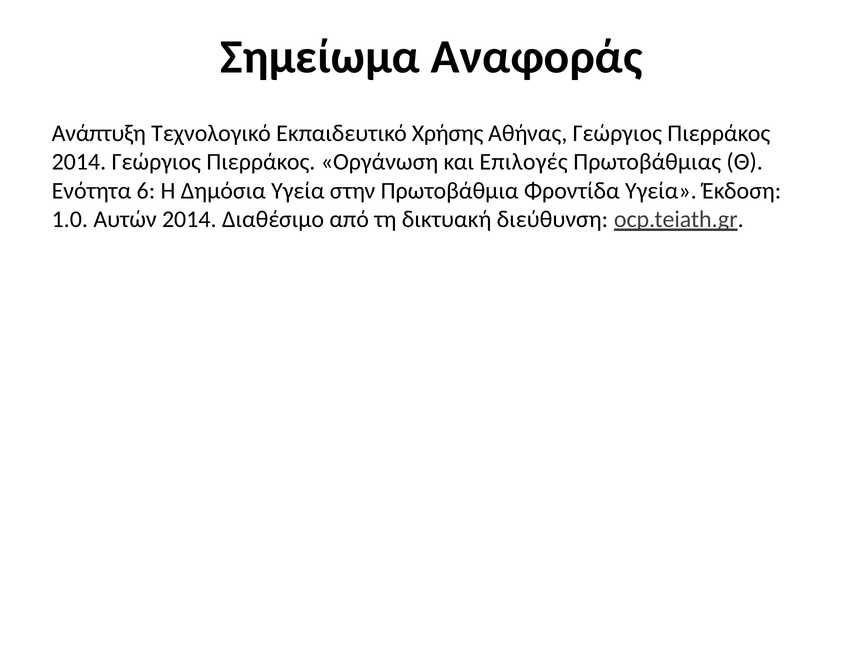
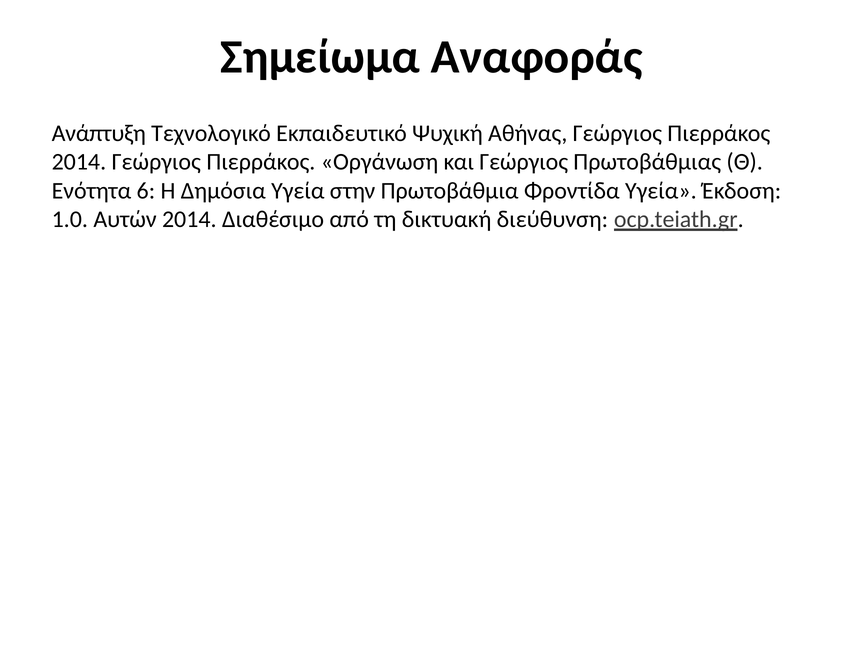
Χρήσης: Χρήσης -> Ψυχική (448, 133)
και Επιλογές: Επιλογές -> Γεώργιος (524, 162)
